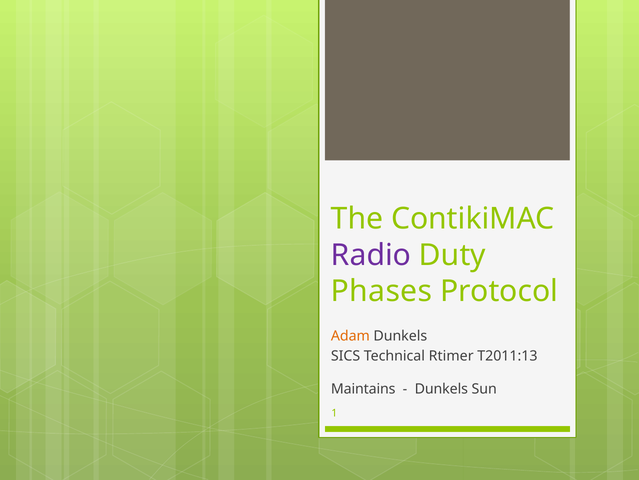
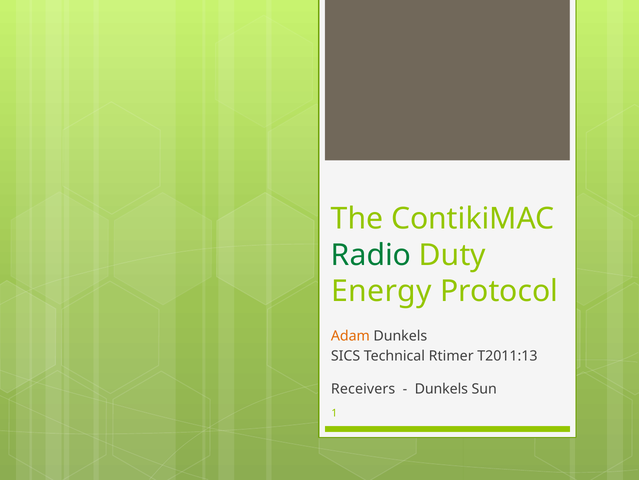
Radio colour: purple -> green (371, 255)
Phases: Phases -> Energy (382, 291)
Maintains: Maintains -> Receivers (363, 388)
